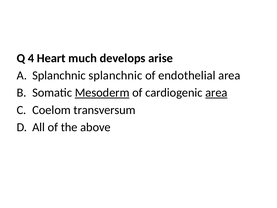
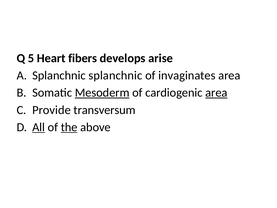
4: 4 -> 5 (31, 58)
much: much -> fibers (83, 58)
endothelial: endothelial -> invaginates (187, 75)
Coelom: Coelom -> Provide (51, 110)
All underline: none -> present (39, 127)
the underline: none -> present (69, 127)
